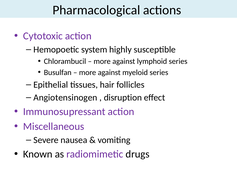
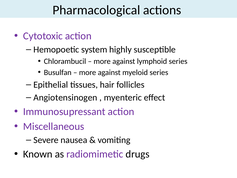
disruption: disruption -> myenteric (123, 97)
